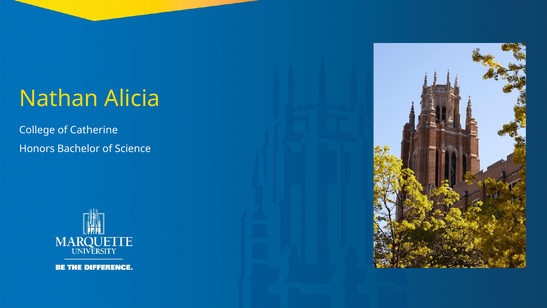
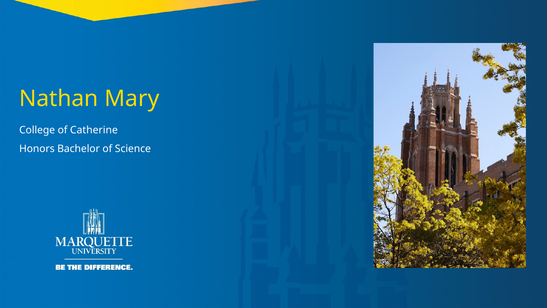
Alicia: Alicia -> Mary (132, 98)
